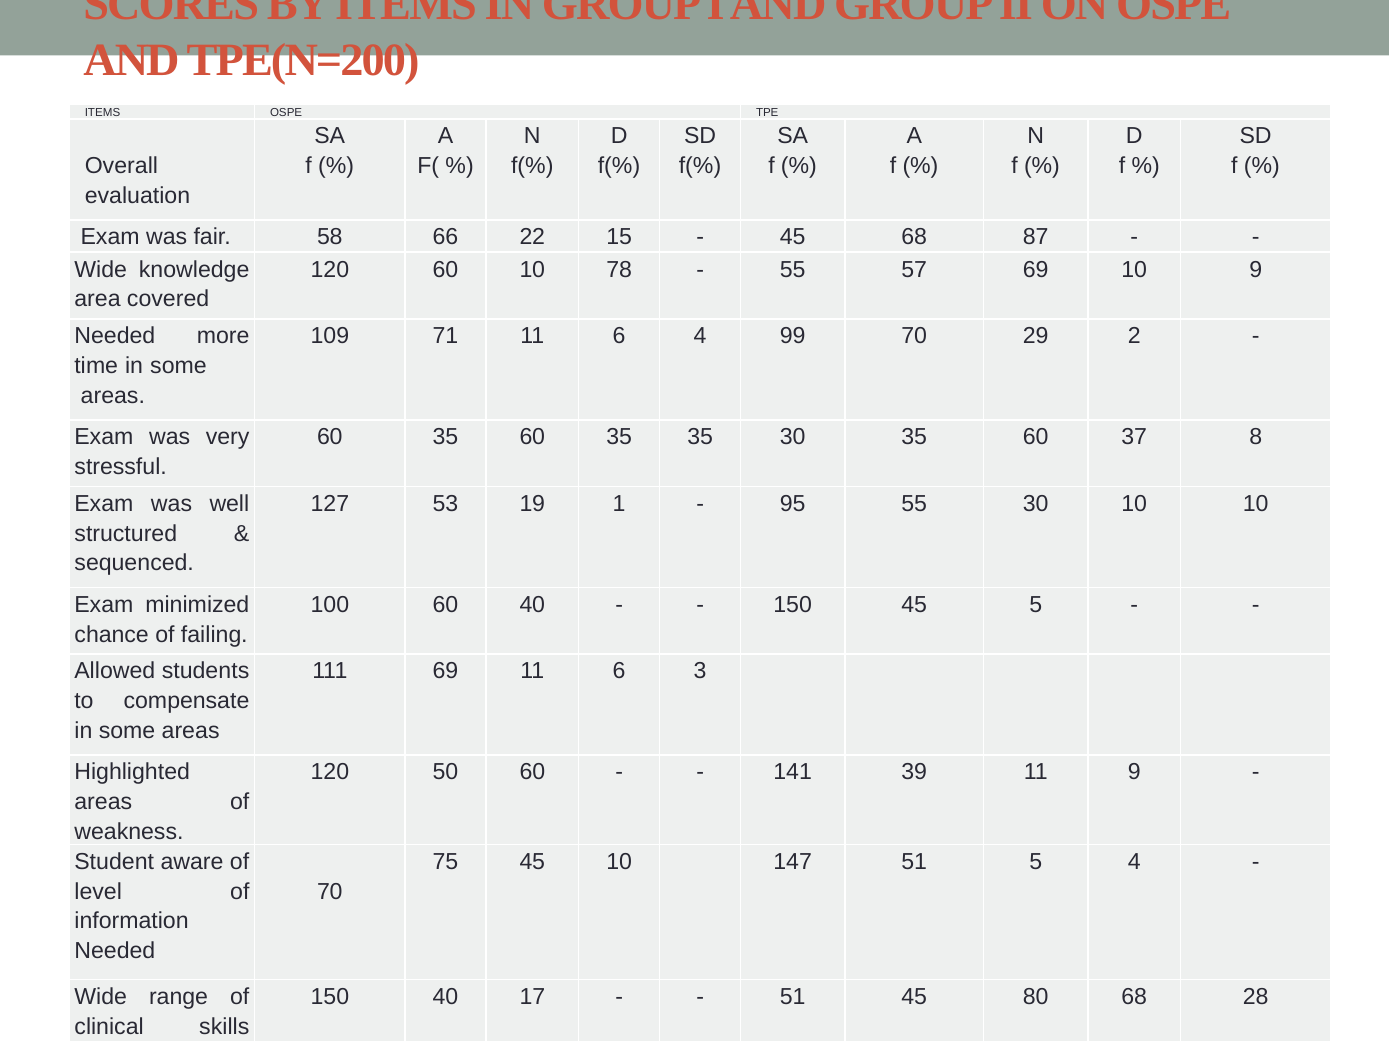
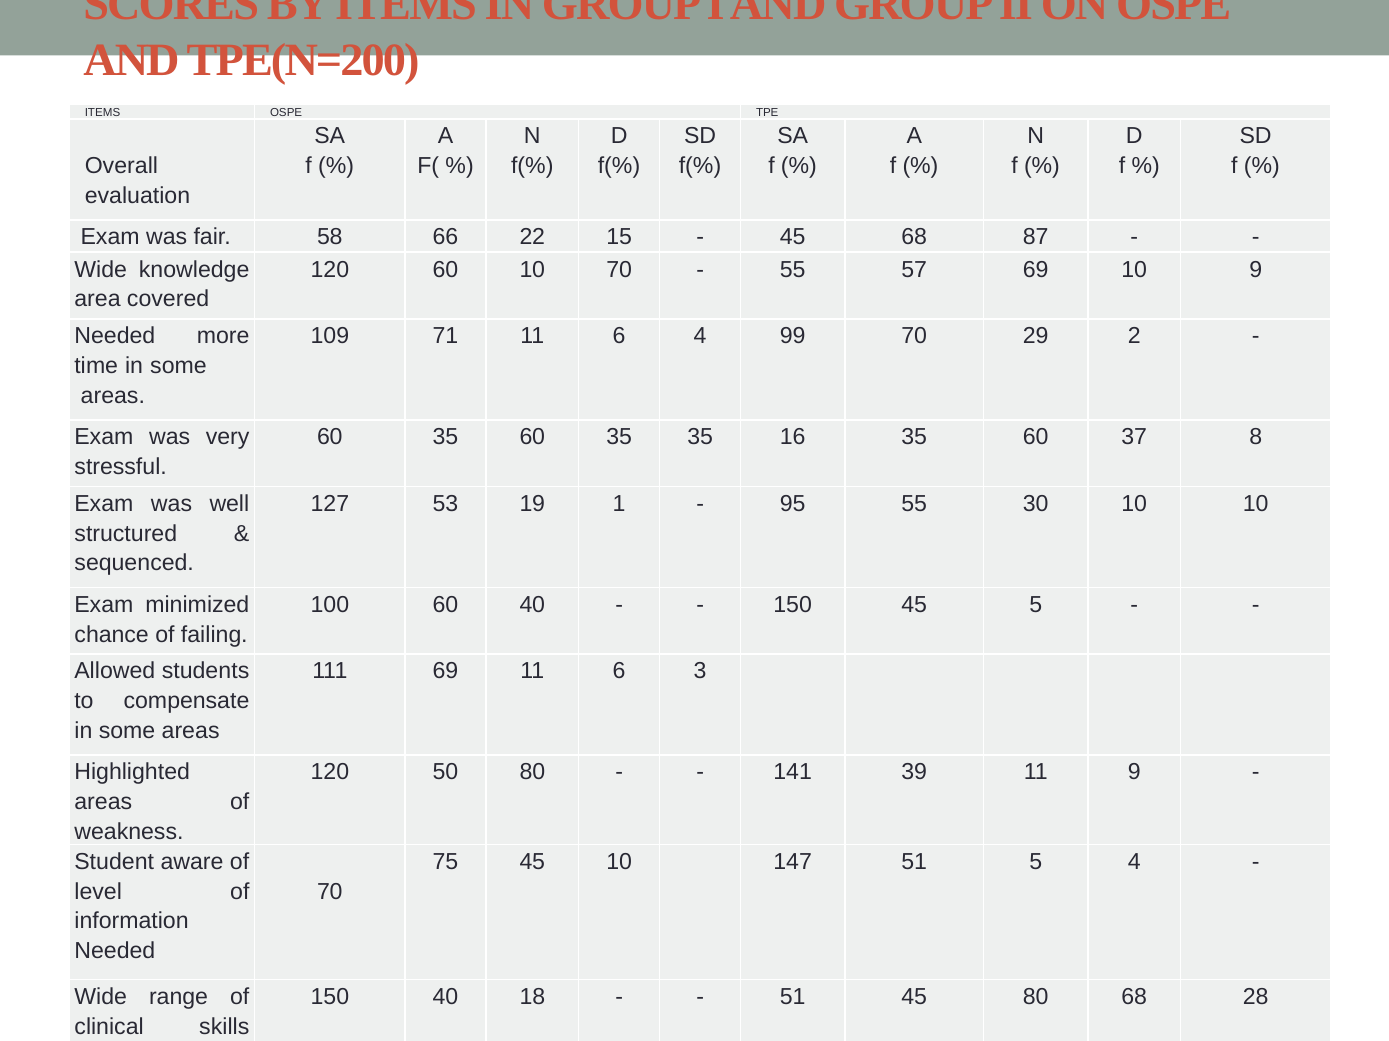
10 78: 78 -> 70 (619, 270)
35 30: 30 -> 16 (793, 437)
120 50 60: 60 -> 80 (532, 773)
17: 17 -> 18 (532, 998)
